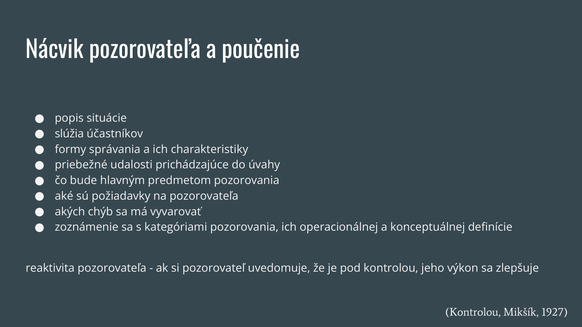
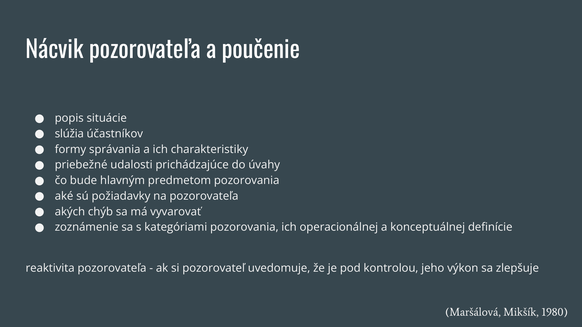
Kontrolou: Kontrolou -> Maršálová (473, 312)
1927: 1927 -> 1980 (555, 312)
